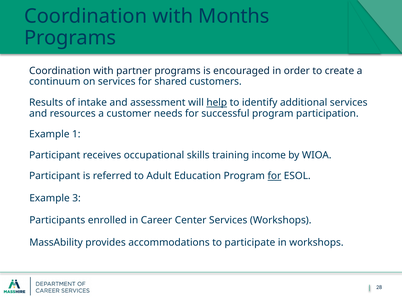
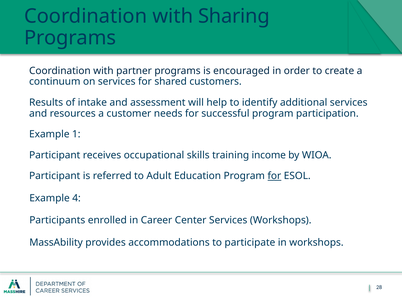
Months: Months -> Sharing (234, 16)
help underline: present -> none (217, 103)
3: 3 -> 4 (76, 199)
